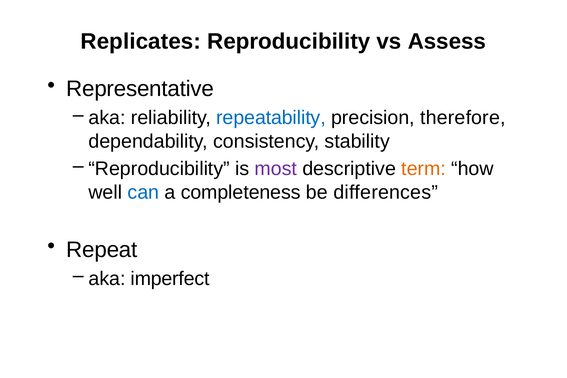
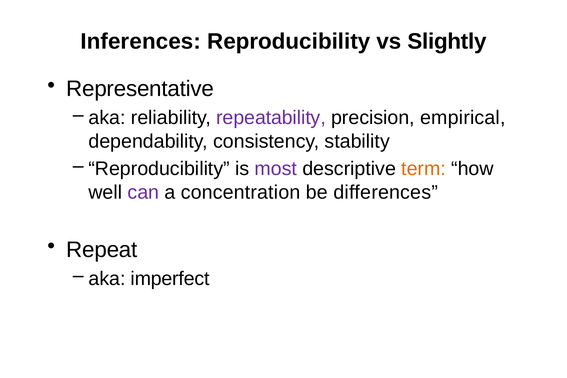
Replicates: Replicates -> Inferences (141, 41)
Assess: Assess -> Slightly (447, 41)
repeatability colour: blue -> purple (271, 118)
therefore: therefore -> empirical (463, 118)
can colour: blue -> purple (143, 192)
completeness: completeness -> concentration (241, 192)
